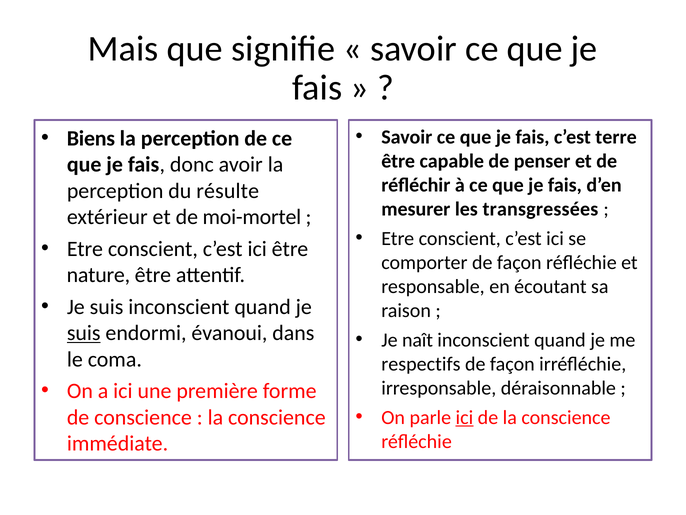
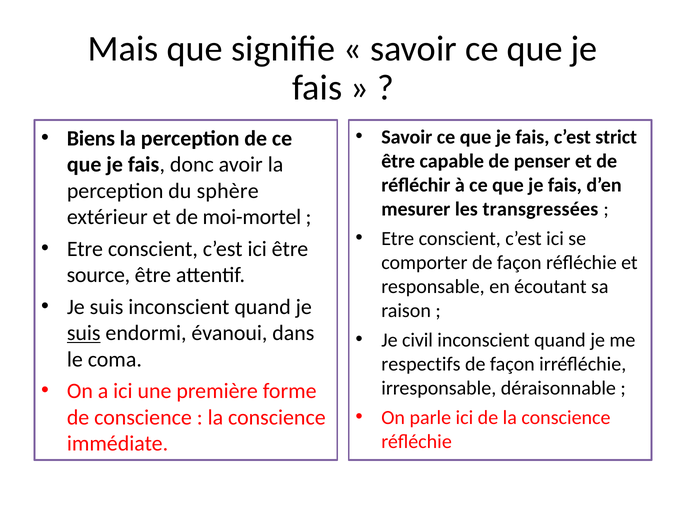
terre: terre -> strict (616, 137)
résulte: résulte -> sphère (228, 191)
nature: nature -> source (98, 275)
naît: naît -> civil (418, 340)
ici underline: present -> none (464, 417)
